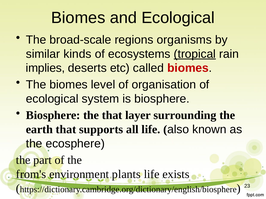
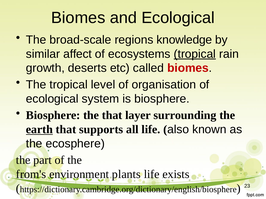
organisms: organisms -> knowledge (184, 40)
kinds: kinds -> affect (78, 54)
implies: implies -> growth (45, 68)
The biomes: biomes -> tropical (69, 85)
earth underline: none -> present (39, 130)
